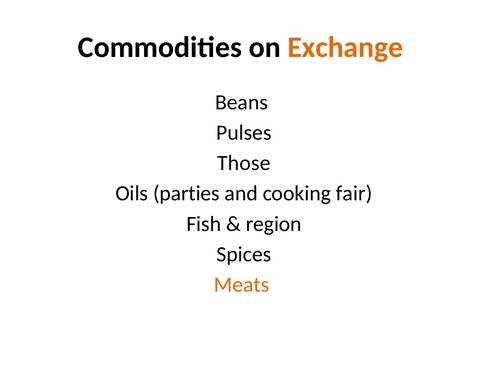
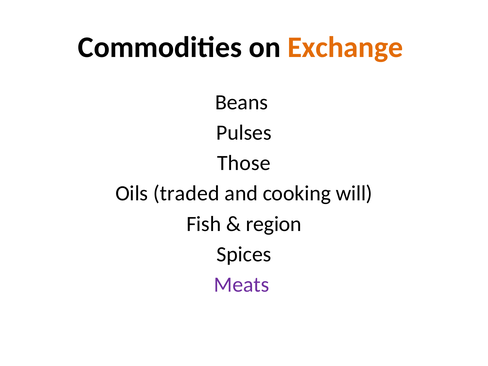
parties: parties -> traded (186, 193)
fair: fair -> will (354, 193)
Meats colour: orange -> purple (242, 285)
